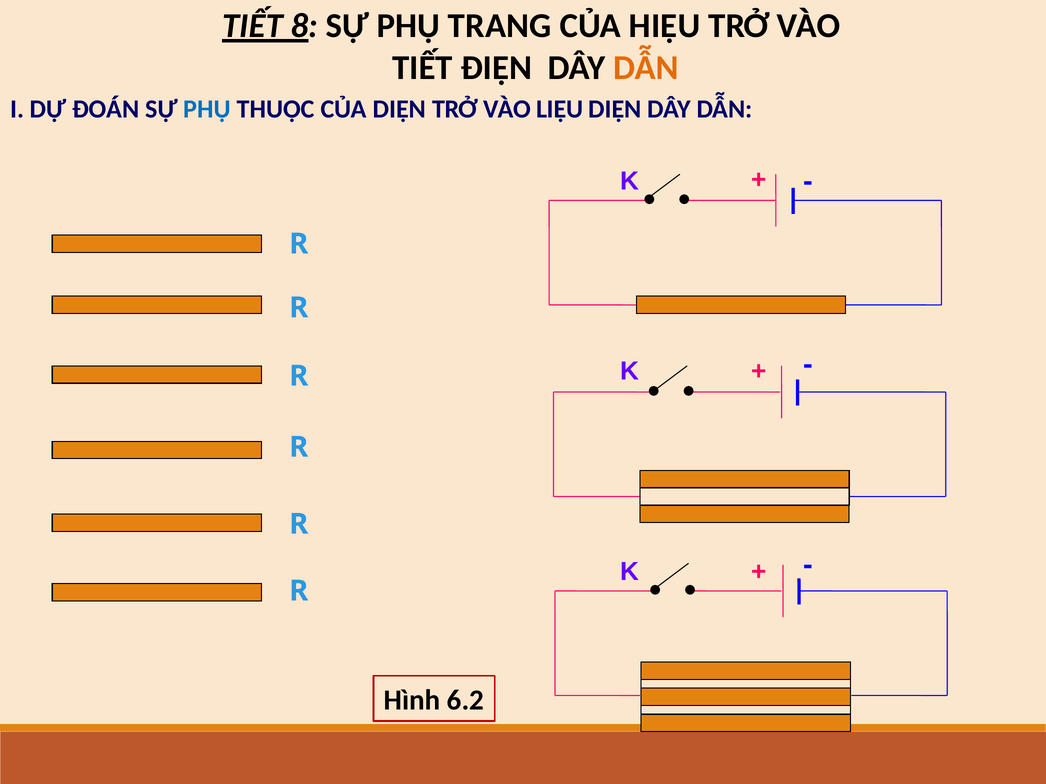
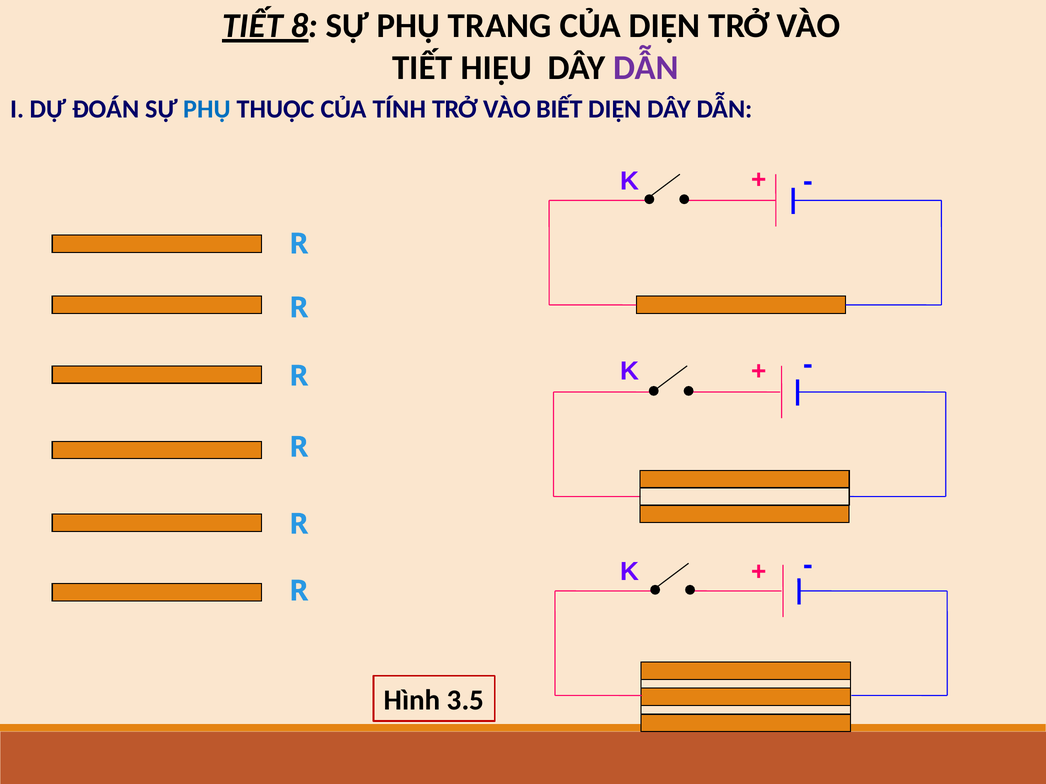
CỦA HIỆU: HIỆU -> DIỆN (665, 26)
ĐIỆN: ĐIỆN -> HIỆU (496, 68)
DẪN colour: orange -> purple (646, 68)
CỦA DIỆN: DIỆN -> TÍNH (399, 109)
LIỆU: LIỆU -> BIẾT (560, 109)
6.2: 6.2 -> 3.5 (466, 701)
